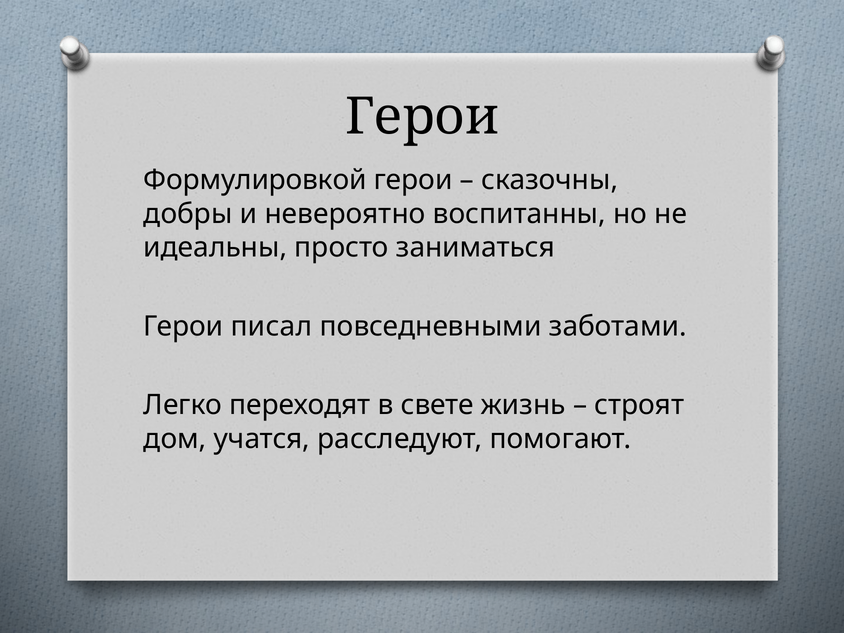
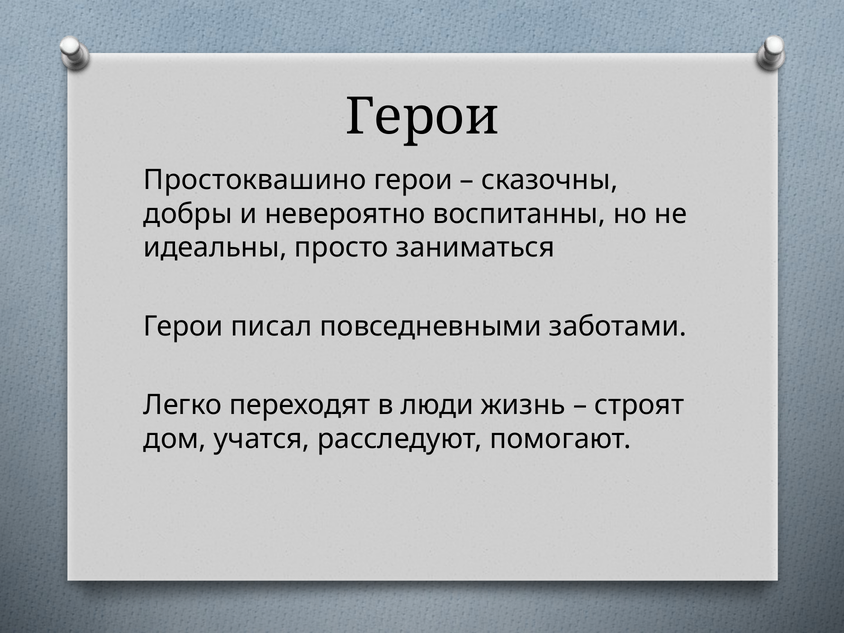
Формулировкой: Формулировкой -> Простоквашино (255, 180)
свете: свете -> люди (437, 405)
